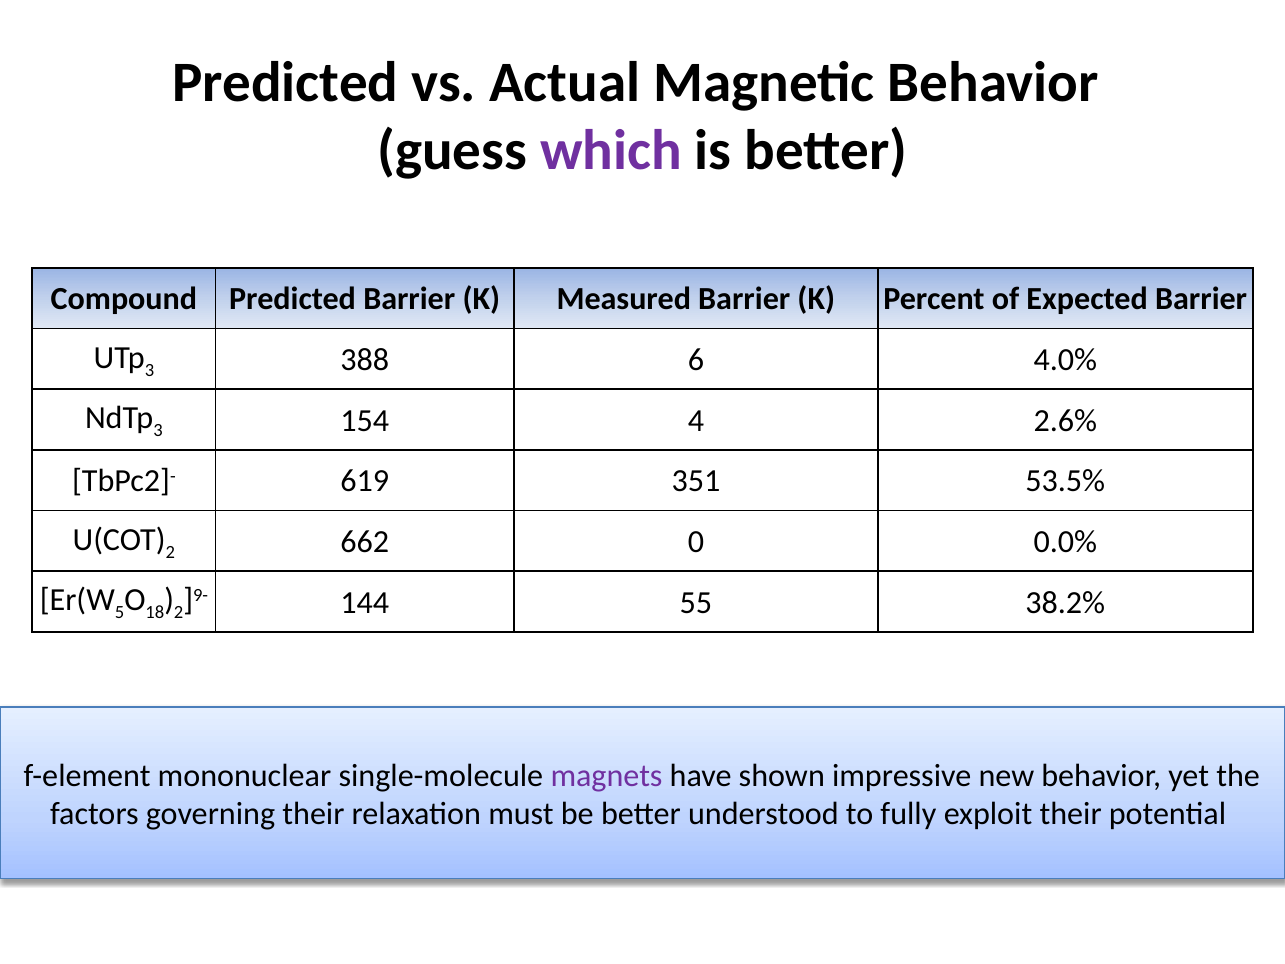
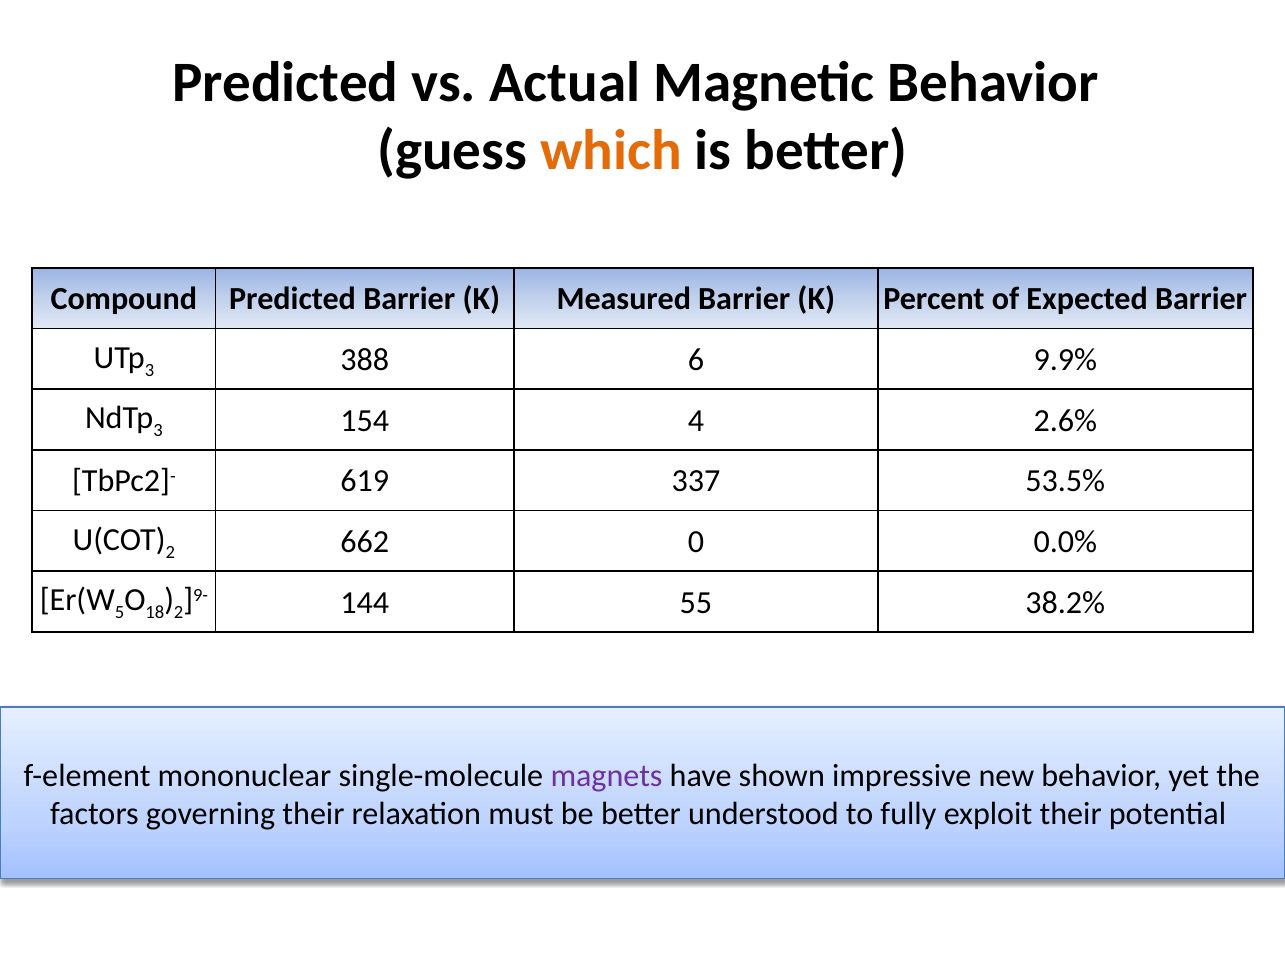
which colour: purple -> orange (611, 151)
4.0%: 4.0% -> 9.9% (1065, 360)
351: 351 -> 337 (696, 481)
